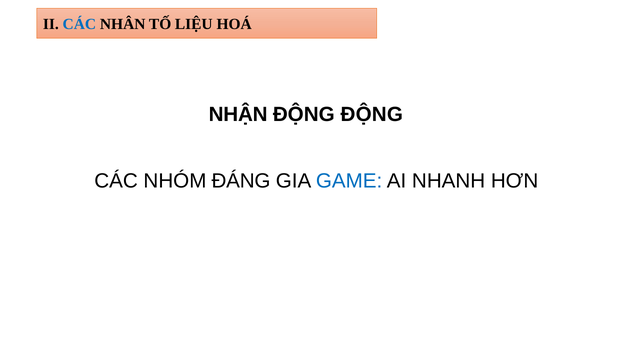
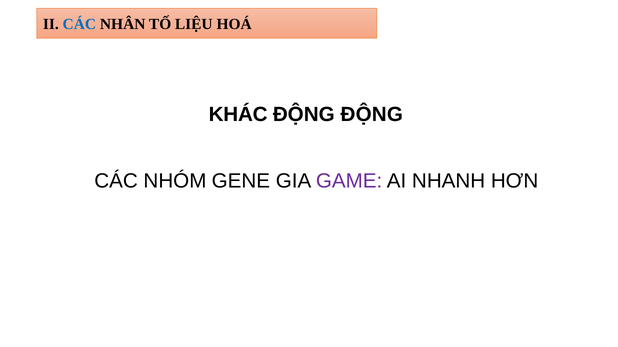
NHẬN: NHẬN -> KHÁC (238, 115)
ĐÁNG: ĐÁNG -> GENE (241, 181)
GAME colour: blue -> purple (349, 181)
